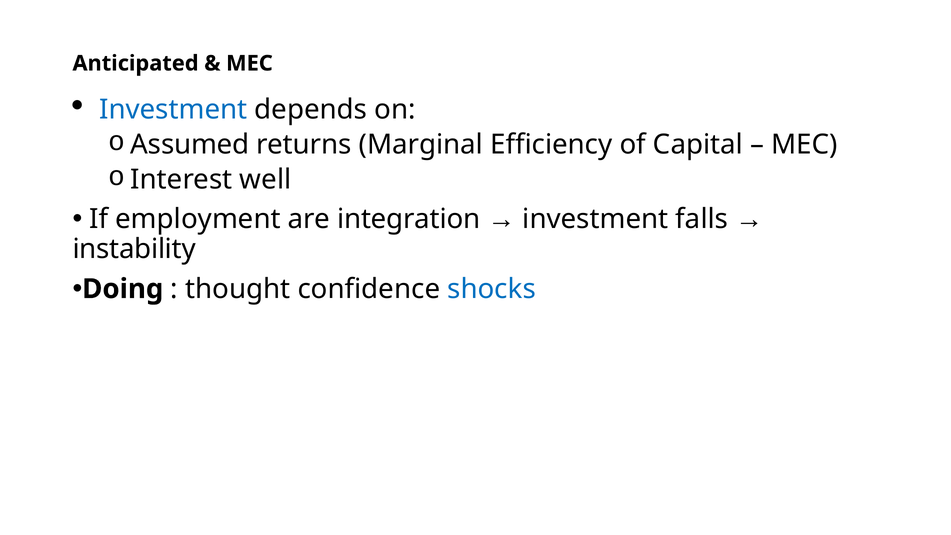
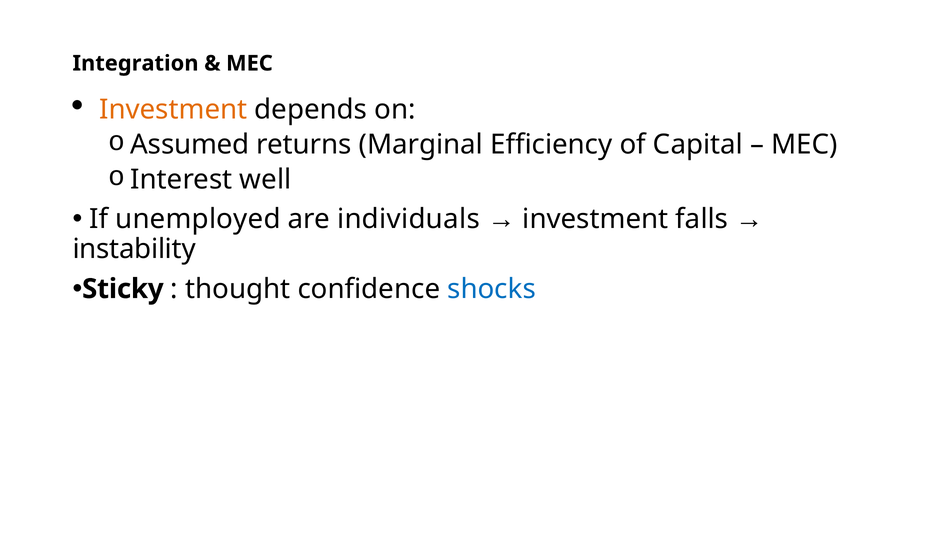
Anticipated: Anticipated -> Integration (135, 63)
Investment colour: blue -> orange (173, 110)
employment: employment -> unemployed (198, 219)
integration: integration -> individuals (408, 219)
Doing: Doing -> Sticky (123, 289)
